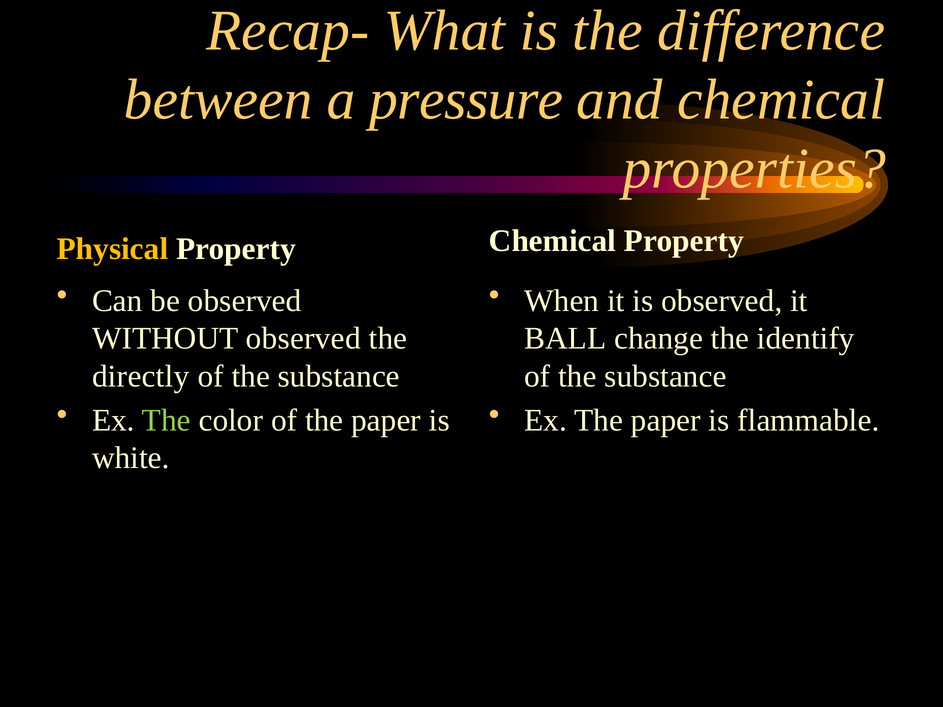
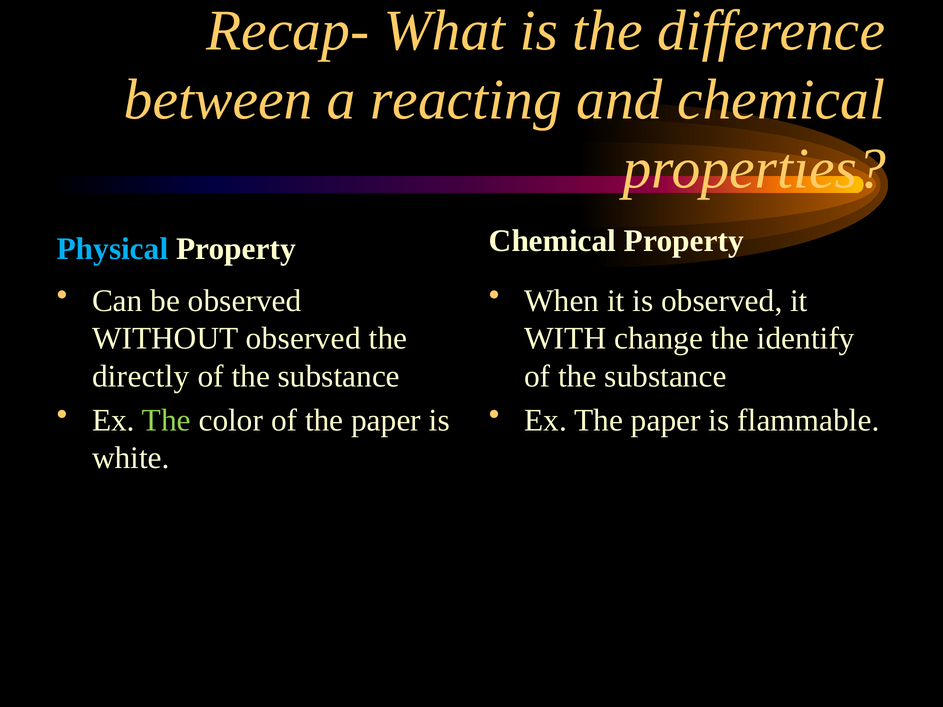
pressure: pressure -> reacting (466, 100)
Physical colour: yellow -> light blue (112, 249)
BALL: BALL -> WITH (565, 339)
